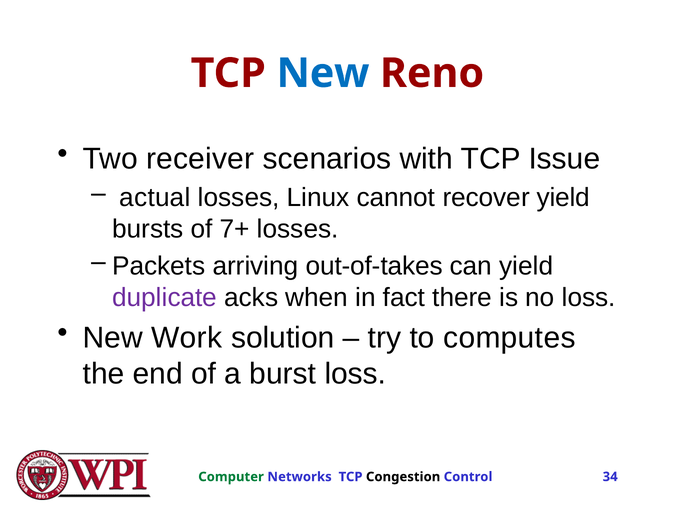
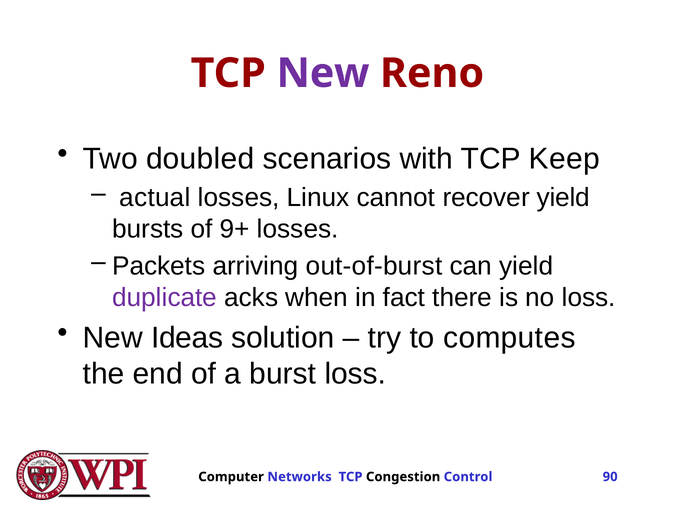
New colour: blue -> purple (323, 73)
receiver: receiver -> doubled (200, 158)
Issue: Issue -> Keep (564, 158)
7+: 7+ -> 9+ (235, 229)
out-of-takes: out-of-takes -> out-of-burst (374, 266)
Work: Work -> Ideas (187, 337)
Computer colour: green -> black (231, 476)
34: 34 -> 90 (610, 476)
